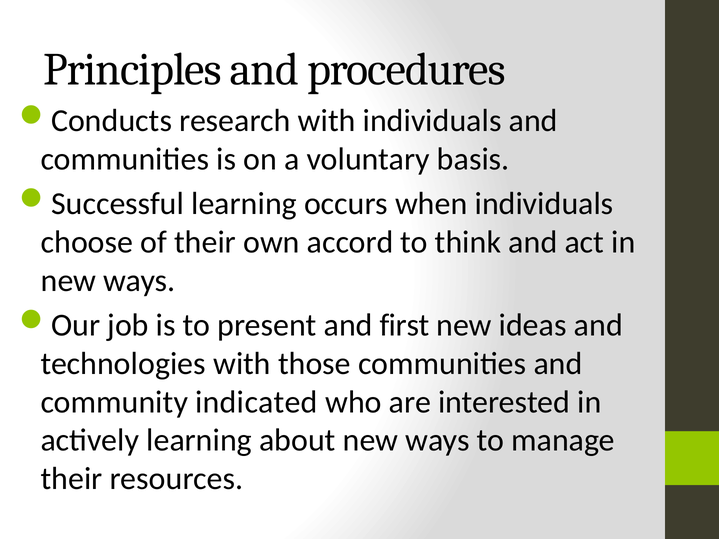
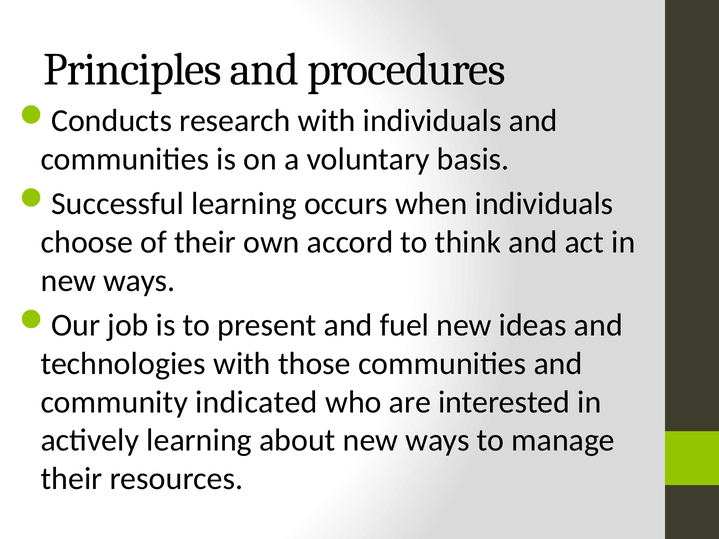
first: first -> fuel (404, 325)
